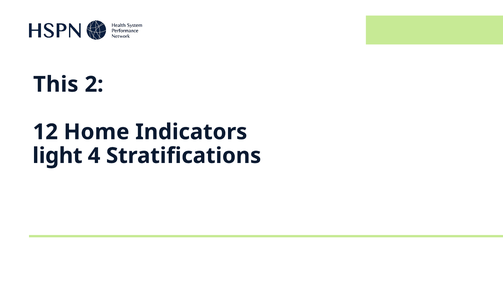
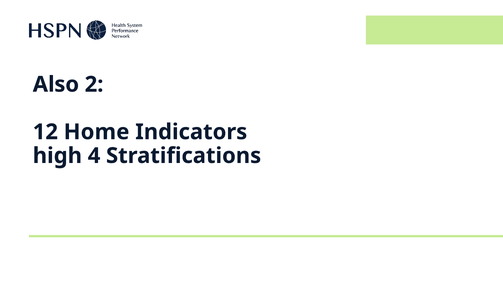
This: This -> Also (56, 84)
light: light -> high (57, 156)
